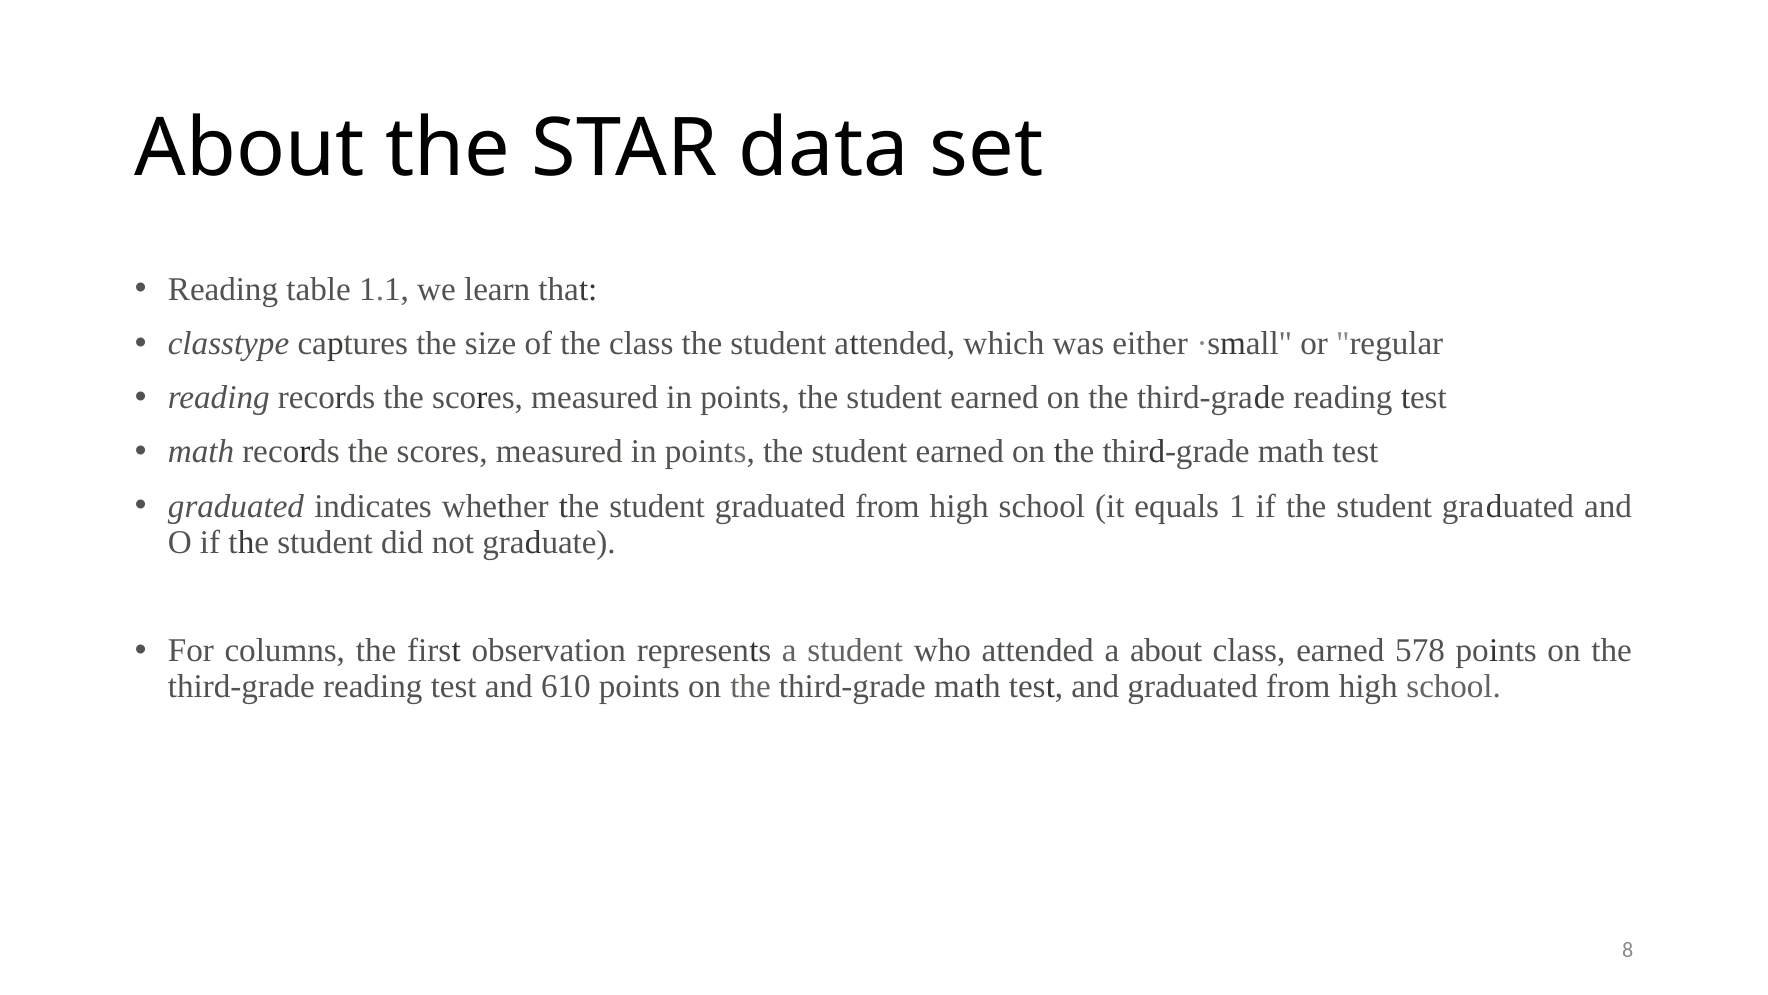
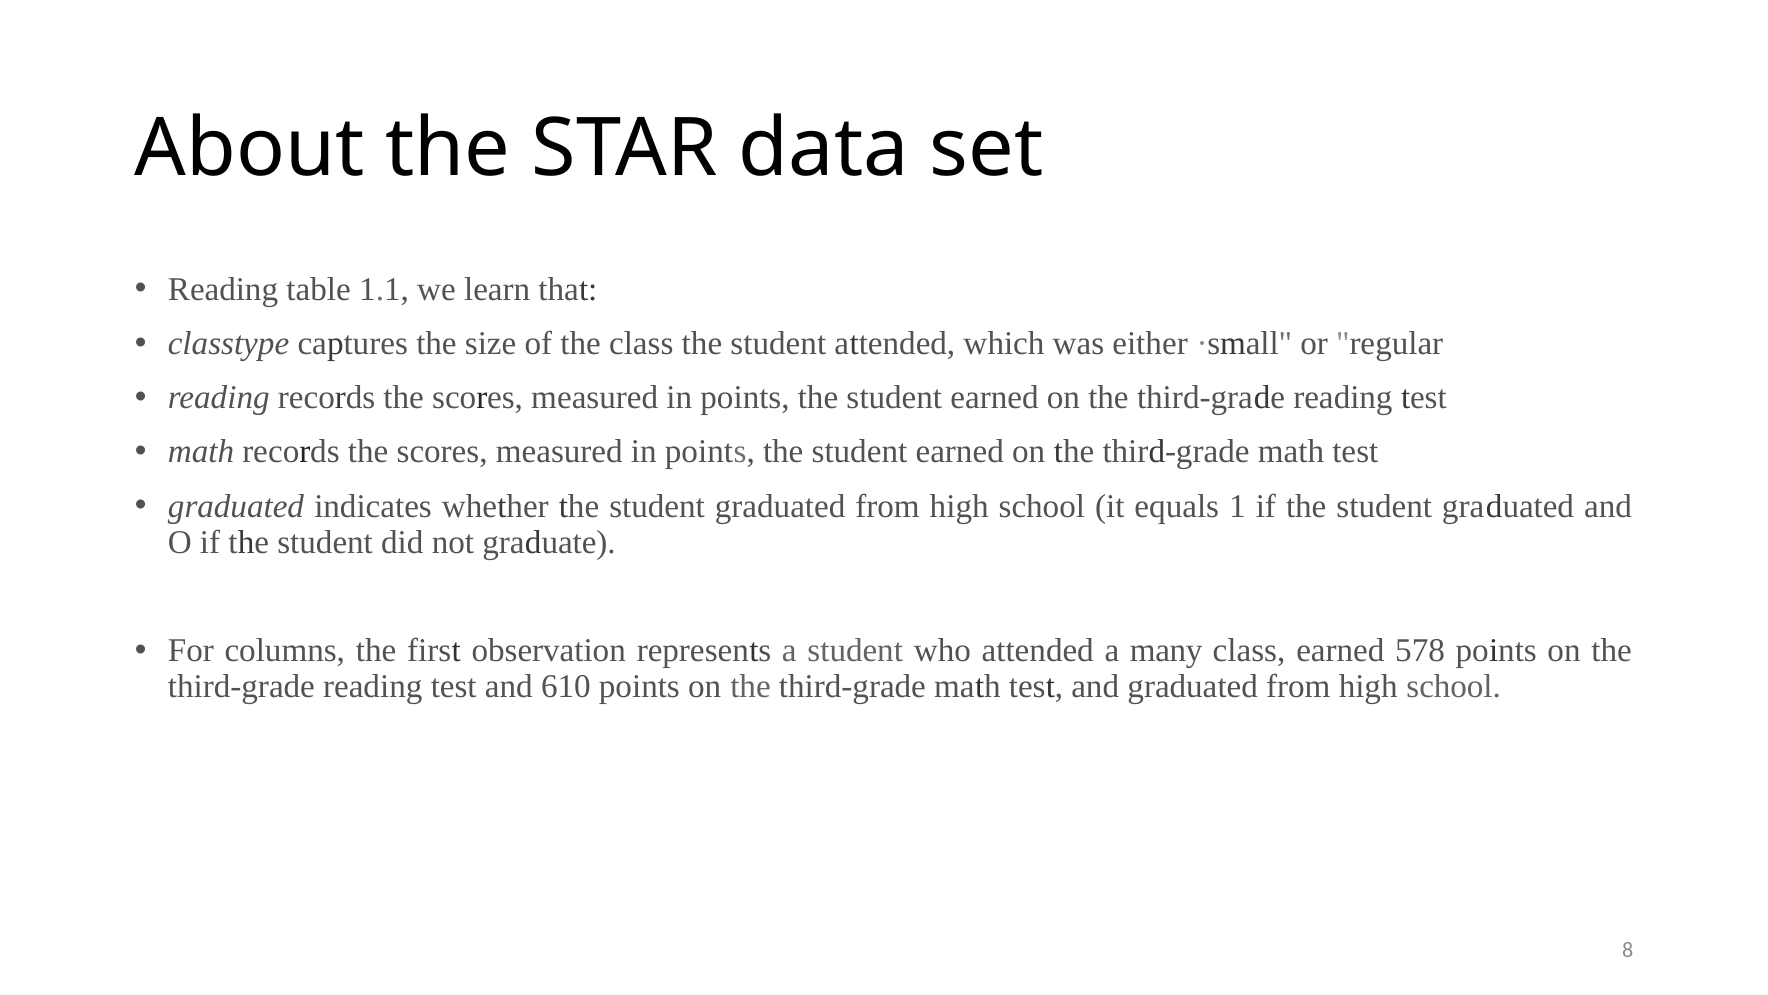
a about: about -> many (1166, 650)
